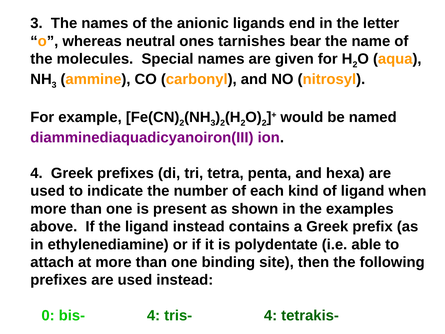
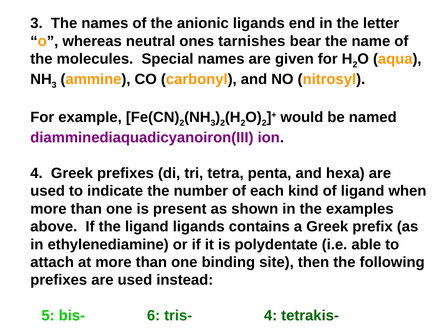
ligand instead: instead -> ligands (199, 226)
0: 0 -> 5 (48, 315)
bis- 4: 4 -> 6 (154, 315)
